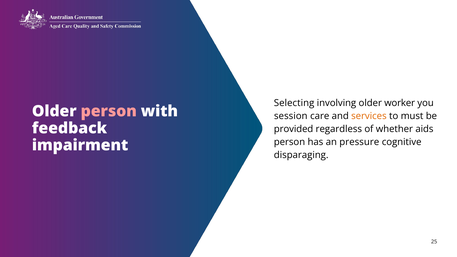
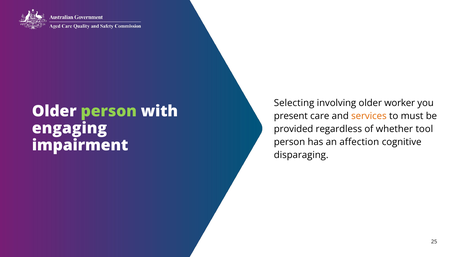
person colour: pink -> light green (109, 111)
session: session -> present (291, 116)
feedback: feedback -> engaging (69, 128)
aids: aids -> tool (424, 129)
pressure: pressure -> affection (359, 142)
